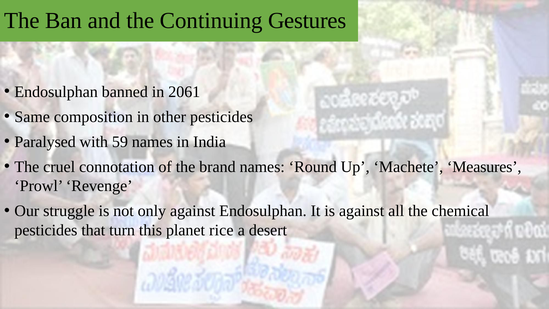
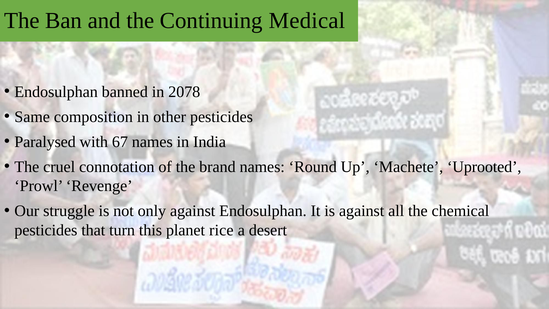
Gestures: Gestures -> Medical (307, 21)
2061: 2061 -> 2078 (184, 92)
59: 59 -> 67 (120, 142)
Measures: Measures -> Uprooted (484, 167)
